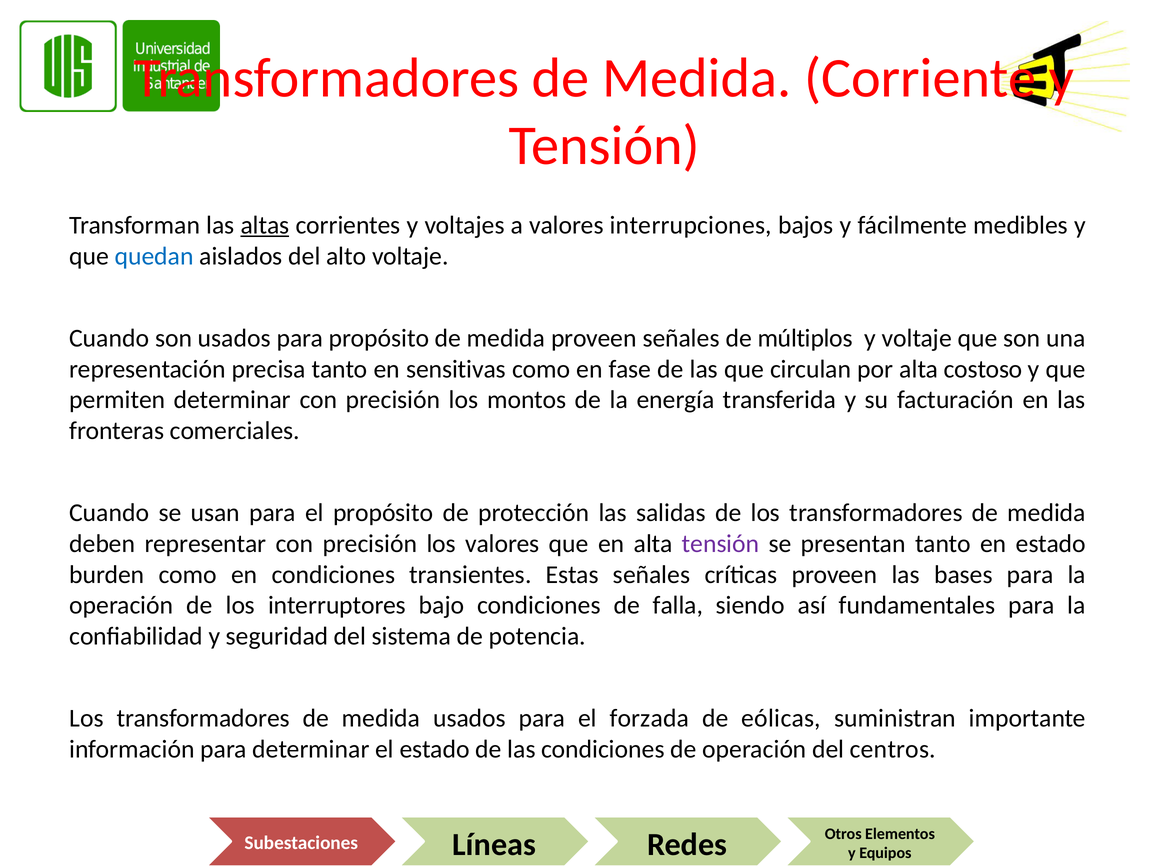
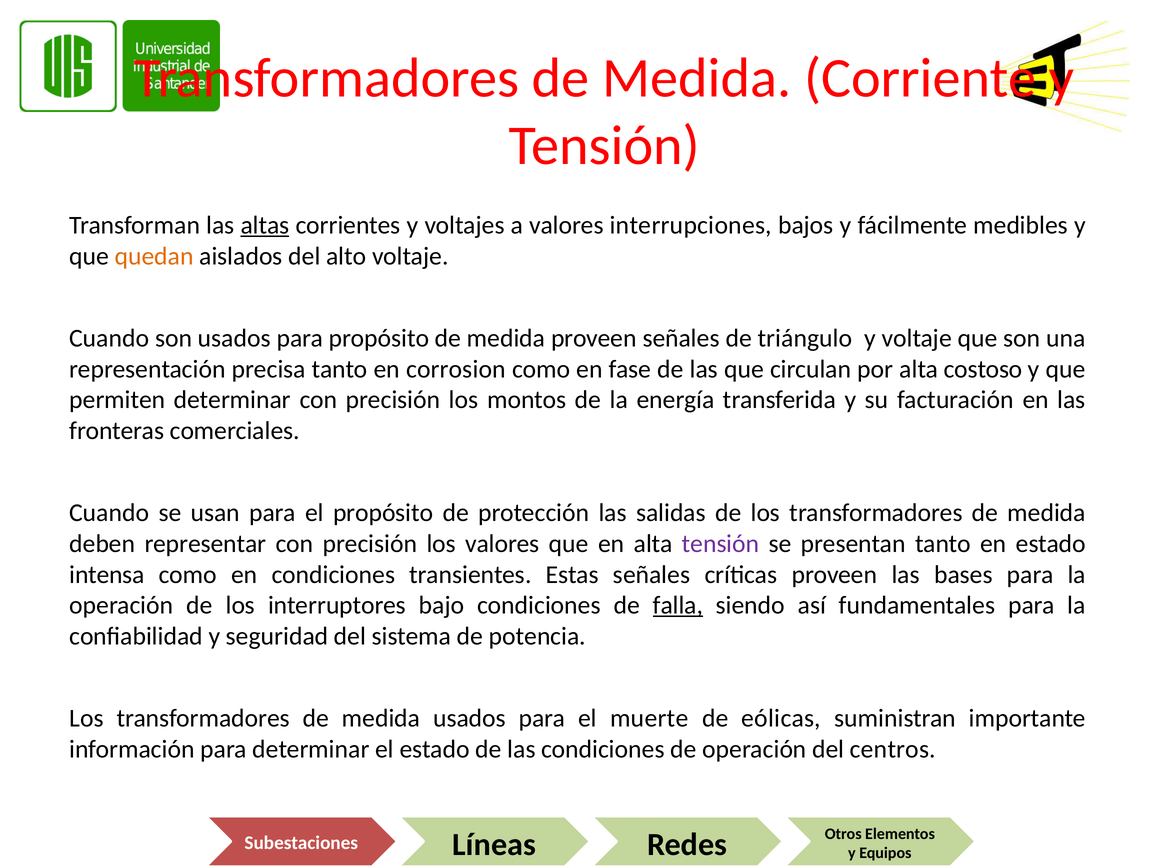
quedan colour: blue -> orange (154, 256)
múltiplos: múltiplos -> triángulo (805, 339)
sensitivas: sensitivas -> corrosion (456, 369)
burden: burden -> intensa (107, 575)
falla underline: none -> present (678, 606)
forzada: forzada -> muerte (649, 719)
